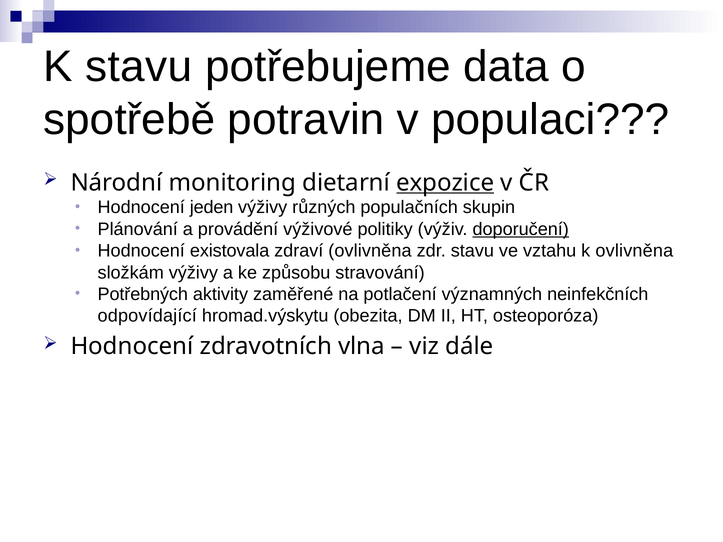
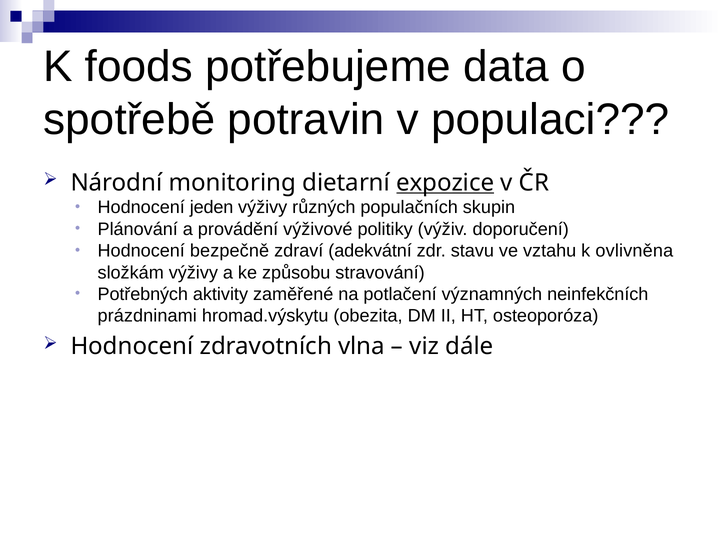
K stavu: stavu -> foods (139, 67)
doporučení underline: present -> none (521, 229)
existovala: existovala -> bezpečně (230, 251)
zdraví ovlivněna: ovlivněna -> adekvátní (370, 251)
odpovídající: odpovídající -> prázdninami (147, 316)
